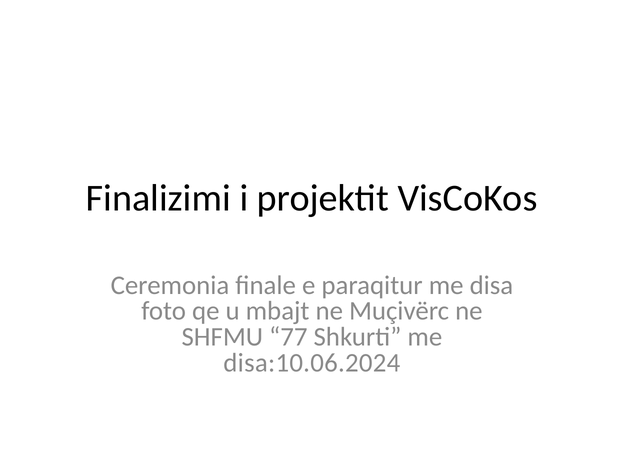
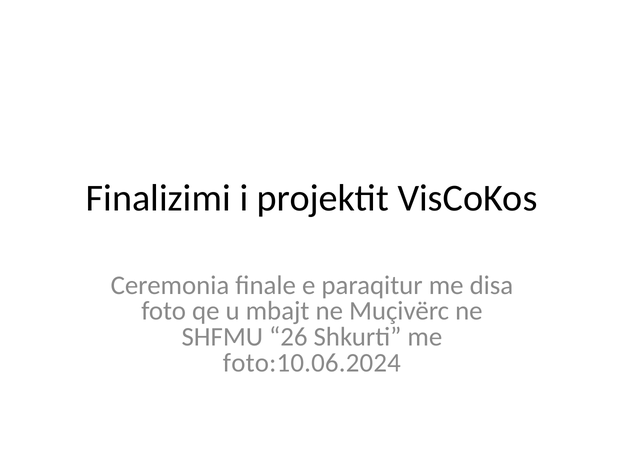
77: 77 -> 26 (288, 337)
disa:10.06.2024: disa:10.06.2024 -> foto:10.06.2024 (312, 363)
